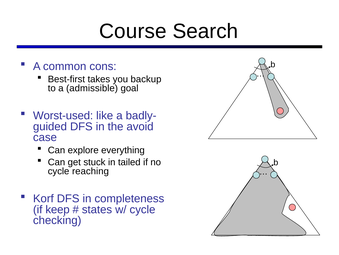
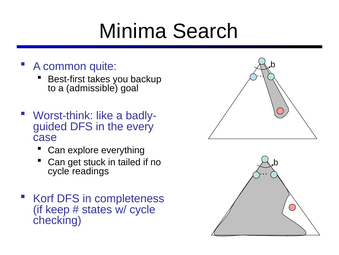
Course: Course -> Minima (133, 31)
cons: cons -> quite (103, 66)
Worst-used: Worst-used -> Worst-think (63, 115)
avoid: avoid -> every (140, 126)
reaching: reaching -> readings (90, 171)
